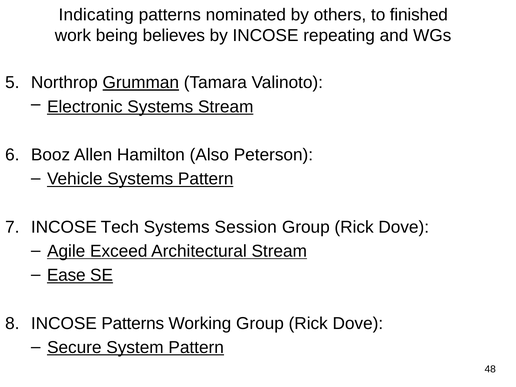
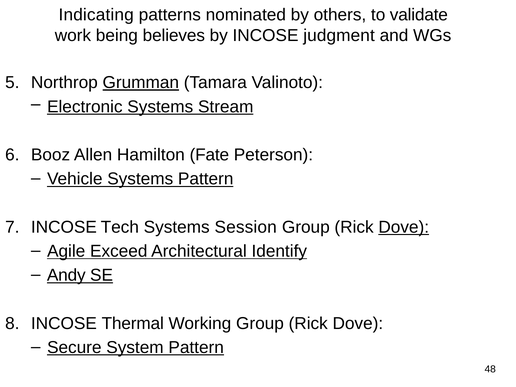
finished: finished -> validate (419, 15)
repeating: repeating -> judgment (339, 35)
Also: Also -> Fate (209, 155)
Dove underline: none -> present (404, 227)
Architectural Stream: Stream -> Identify (279, 251)
Ease: Ease -> Andy (66, 275)
INCOSE Patterns: Patterns -> Thermal (133, 323)
